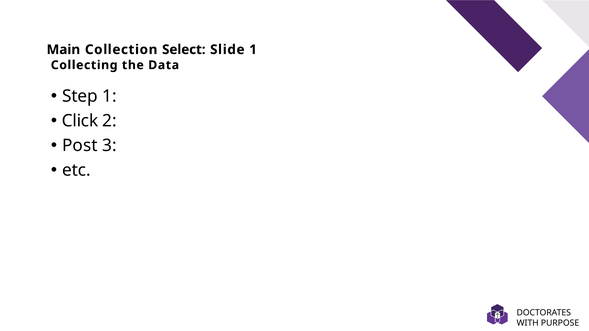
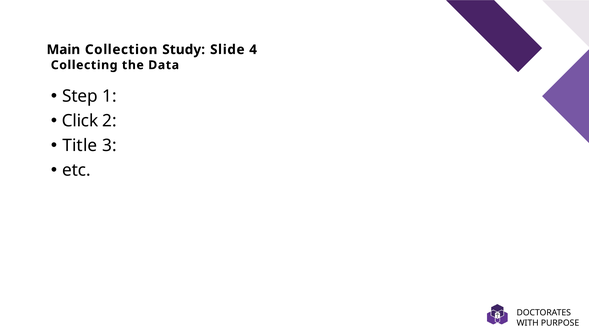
Select: Select -> Study (184, 50)
Slide 1: 1 -> 4 (253, 50)
Post: Post -> Title (80, 146)
